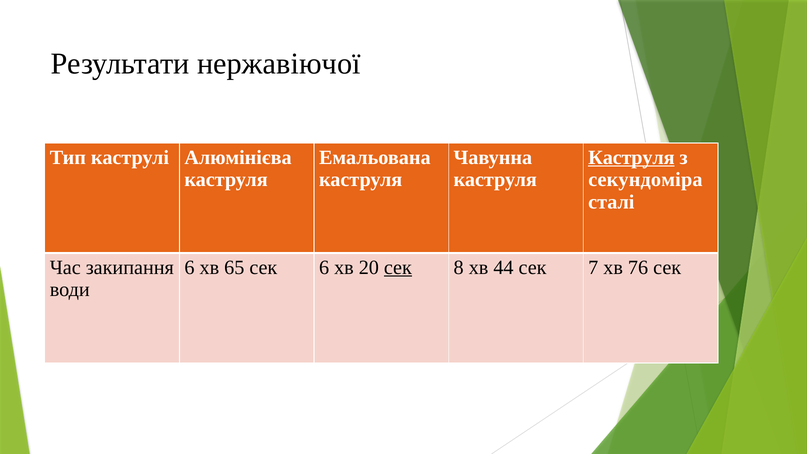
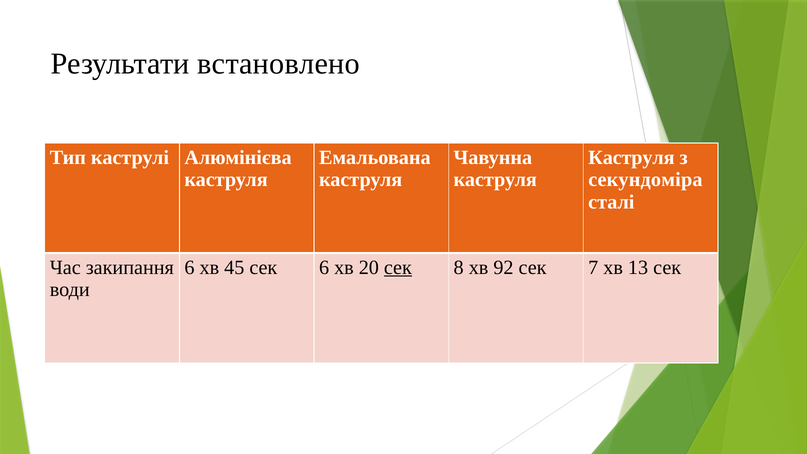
нержавіючої: нержавіючої -> встановлено (279, 64)
Каструля underline: present -> none (631, 157)
65: 65 -> 45 (234, 267)
44: 44 -> 92 (503, 267)
76: 76 -> 13 (638, 267)
